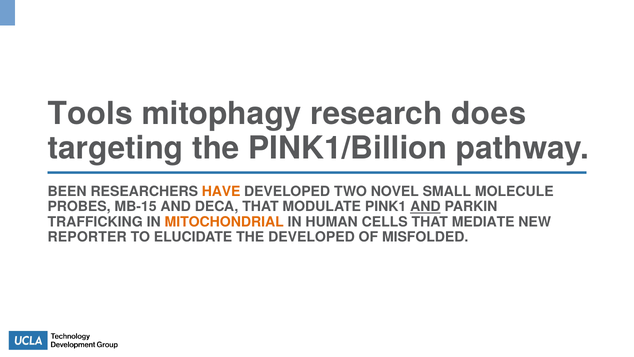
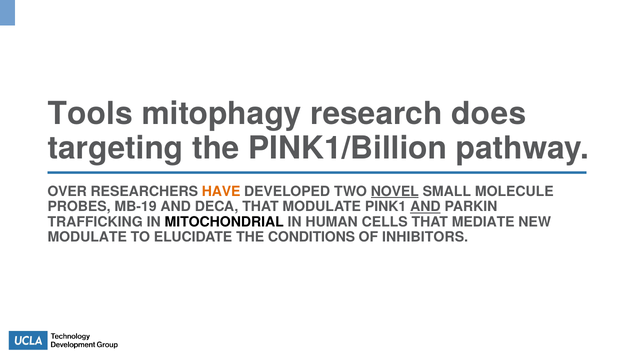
BEEN: BEEN -> OVER (67, 191)
NOVEL underline: none -> present (395, 191)
MB-15: MB-15 -> MB-19 (136, 207)
MITOCHONDRIAL colour: orange -> black (224, 222)
REPORTER: REPORTER -> MODULATE (87, 237)
THE DEVELOPED: DEVELOPED -> CONDITIONS (312, 237)
MISFOLDED: MISFOLDED -> INHIBITORS (425, 237)
